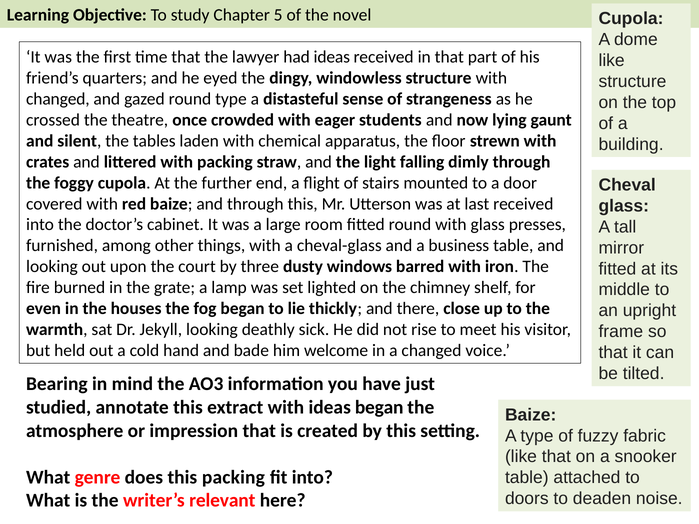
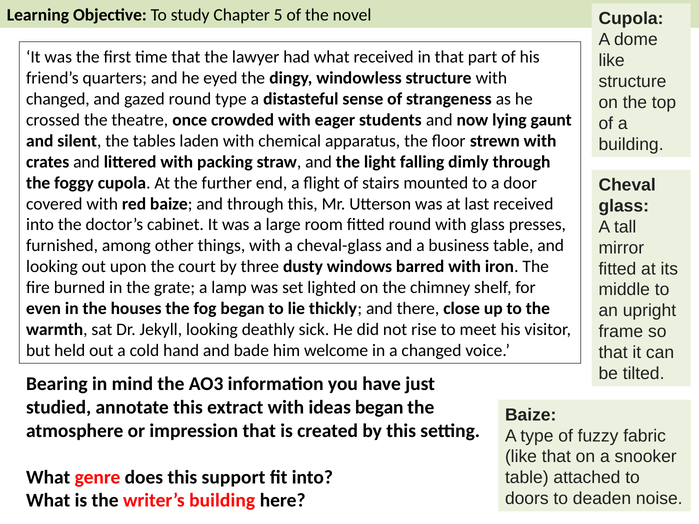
had ideas: ideas -> what (332, 57)
this packing: packing -> support (233, 477)
writer’s relevant: relevant -> building (222, 501)
